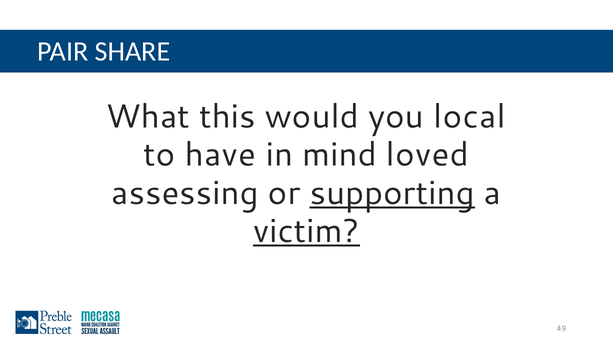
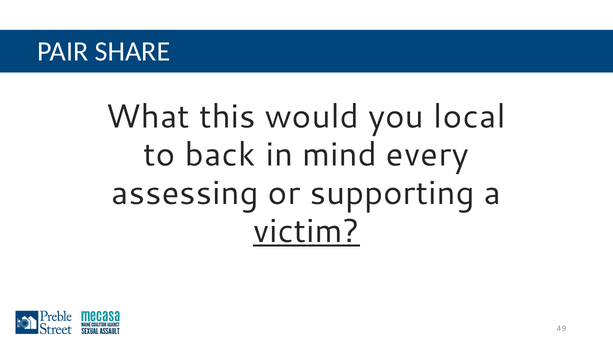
have: have -> back (220, 155)
loved: loved -> every (427, 155)
supporting underline: present -> none (392, 193)
